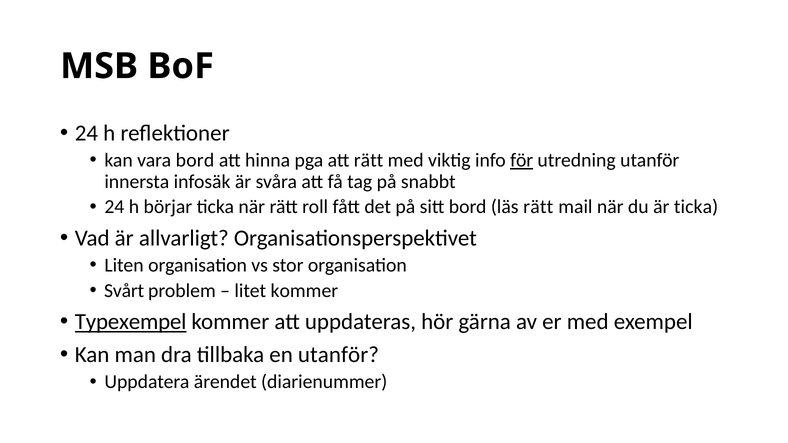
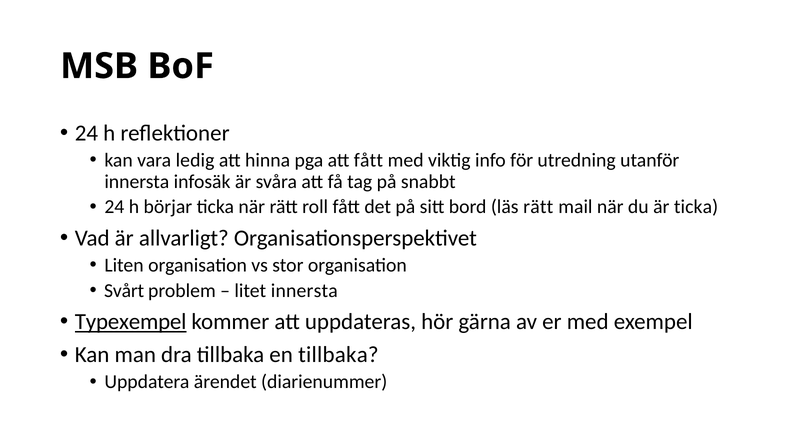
vara bord: bord -> ledig (195, 160)
att rätt: rätt -> fått (368, 160)
för underline: present -> none (522, 160)
litet kommer: kommer -> innersta (304, 291)
en utanför: utanför -> tillbaka (338, 355)
